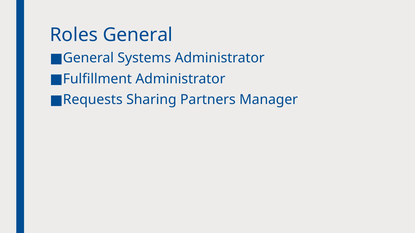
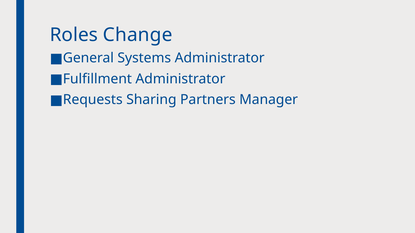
Roles General: General -> Change (138, 35)
